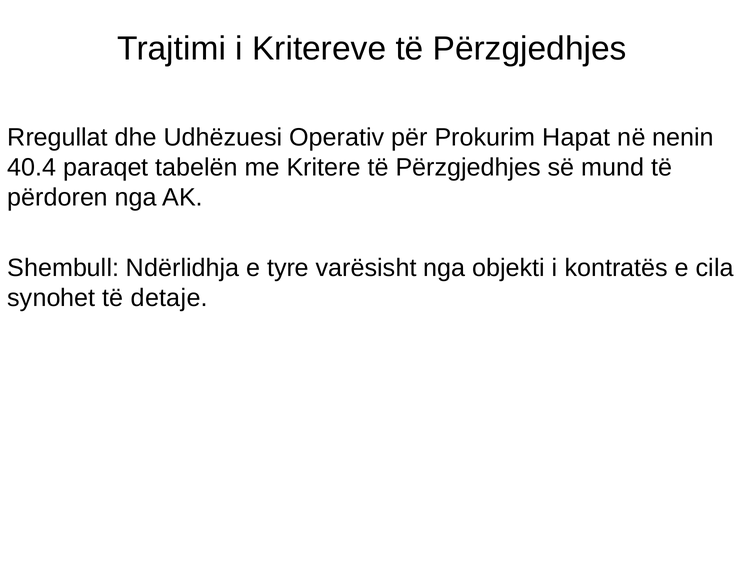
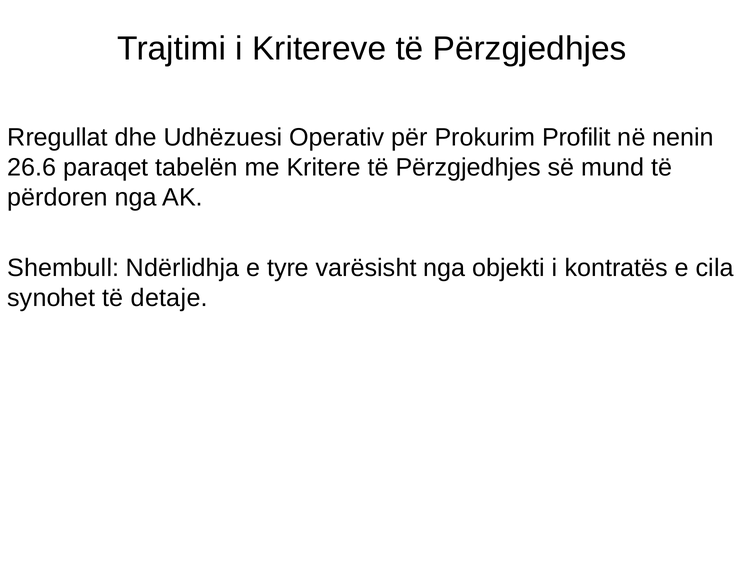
Hapat: Hapat -> Profilit (576, 137)
40.4: 40.4 -> 26.6 (32, 168)
